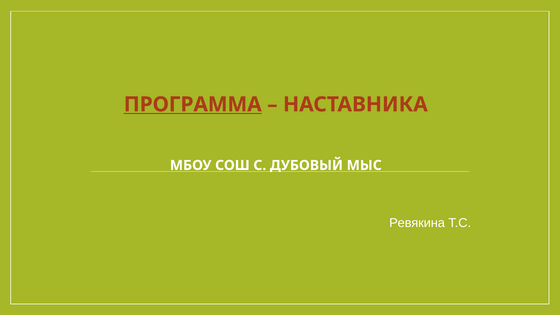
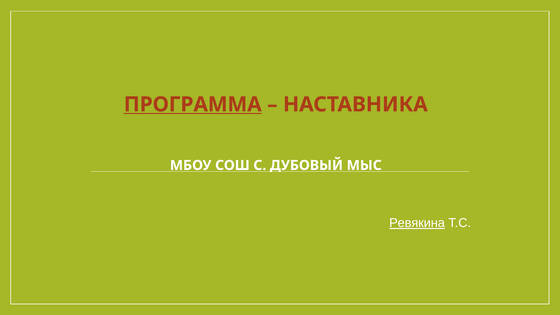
Ревякина underline: none -> present (417, 223)
